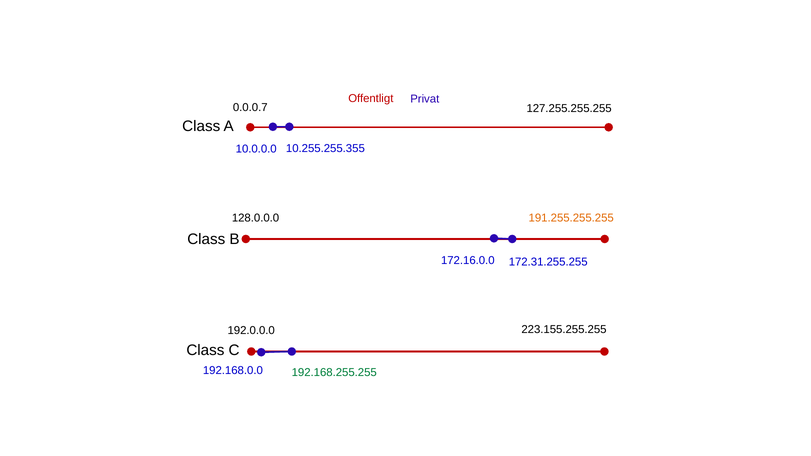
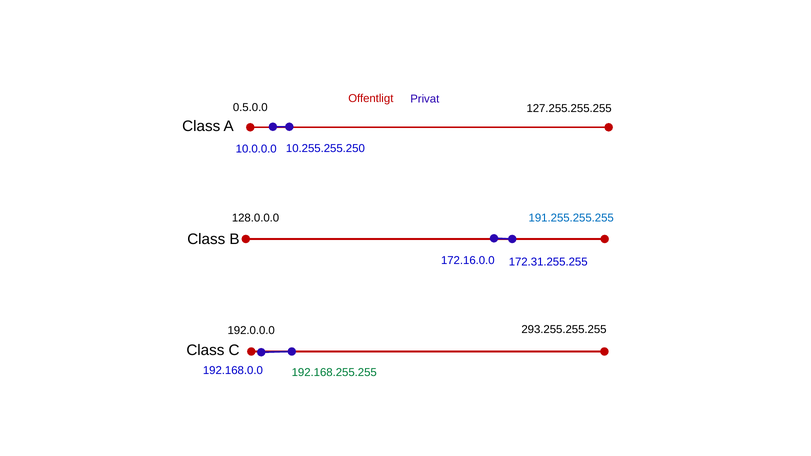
0.0.0.7: 0.0.0.7 -> 0.5.0.0 (250, 107)
10.255.255.355: 10.255.255.355 -> 10.255.255.250 (325, 149)
191.255.255.255 colour: orange -> blue (571, 218)
223.155.255.255: 223.155.255.255 -> 293.255.255.255 (564, 330)
